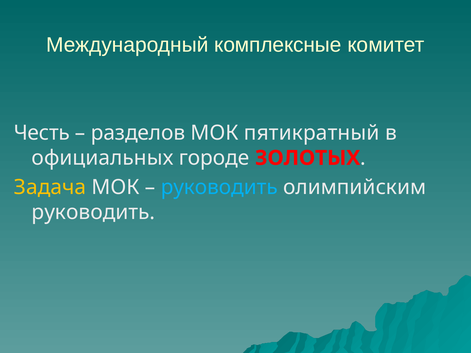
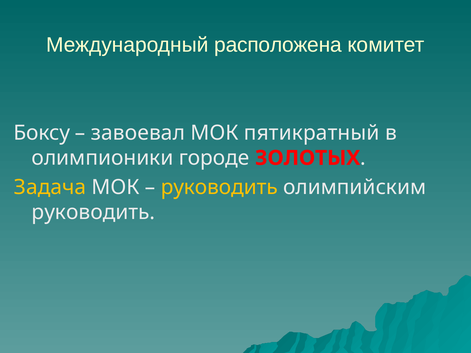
комплексные: комплексные -> расположена (278, 45)
Честь: Честь -> Боксу (42, 133)
разделов: разделов -> завоевал (138, 133)
официальных: официальных -> олимпионики (103, 158)
руководить colour: light blue -> yellow (219, 187)
